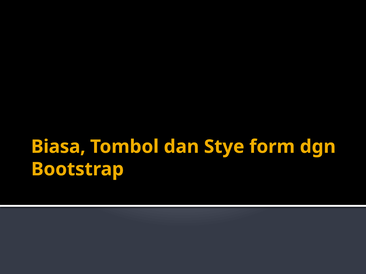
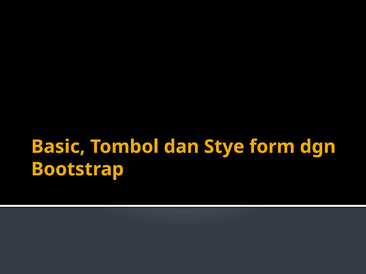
Biasa: Biasa -> Basic (58, 147)
